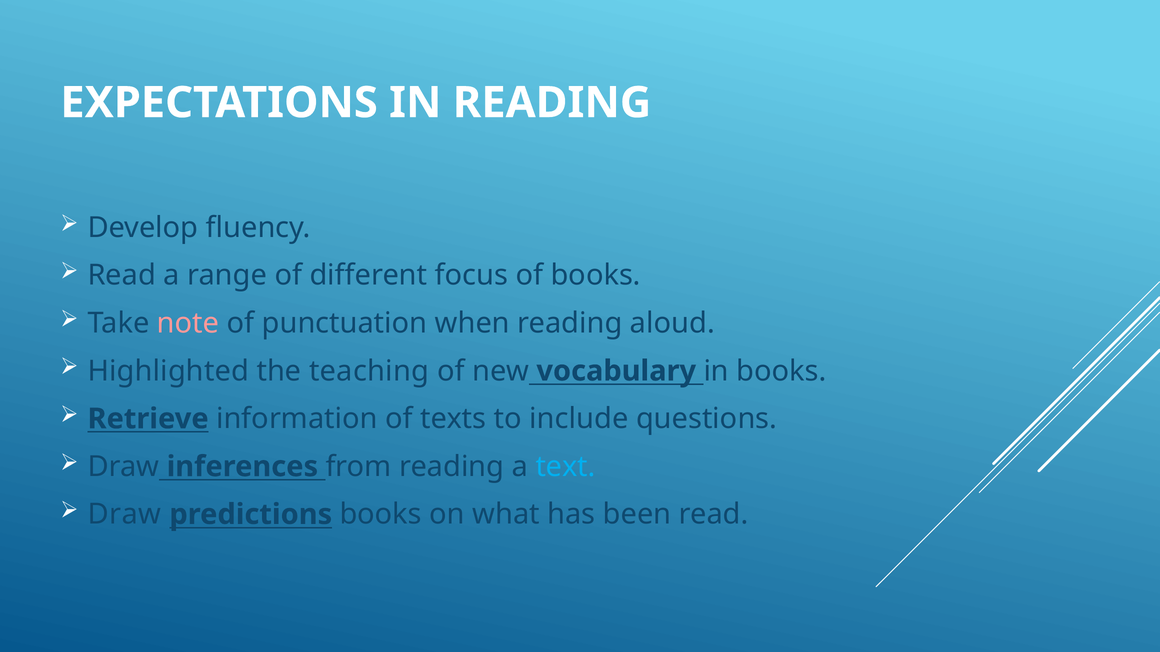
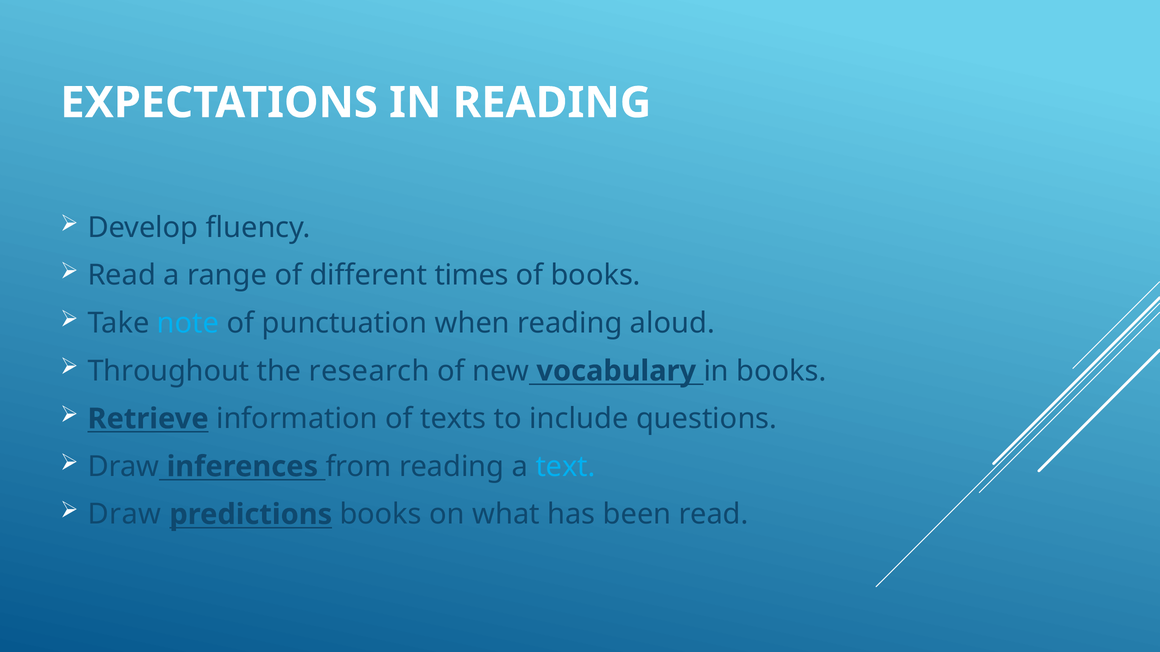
focus: focus -> times (472, 276)
note colour: pink -> light blue (188, 323)
Highlighted: Highlighted -> Throughout (168, 371)
teaching: teaching -> research (369, 371)
